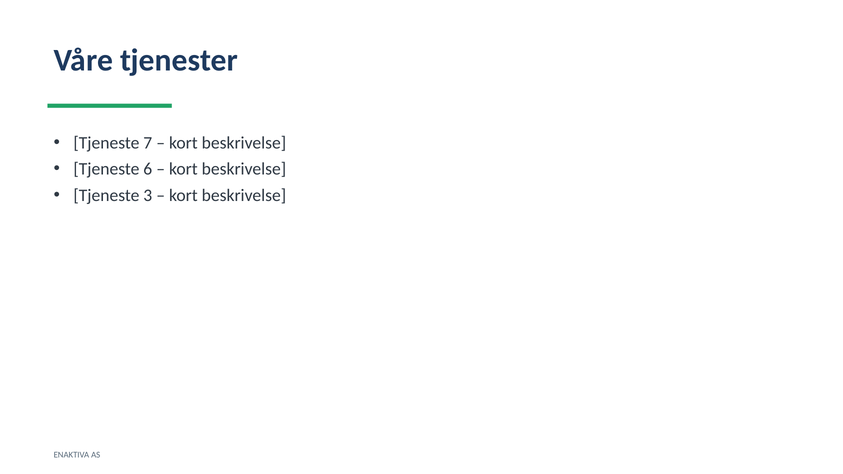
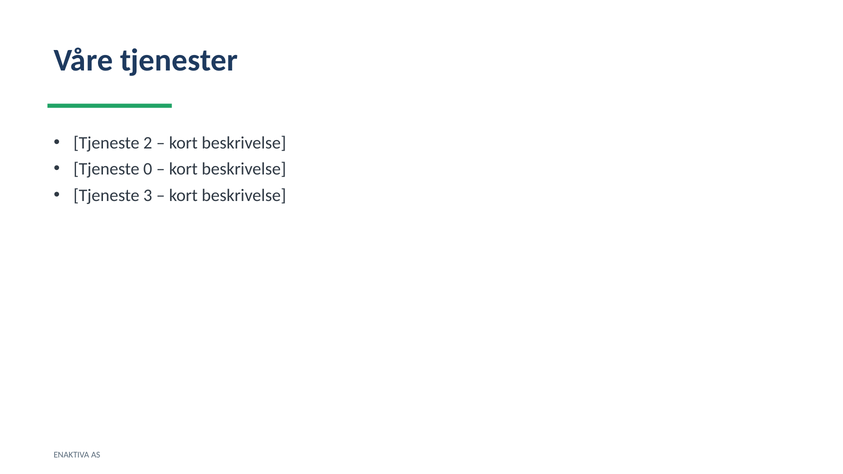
7: 7 -> 2 (148, 143)
6: 6 -> 0 (148, 169)
